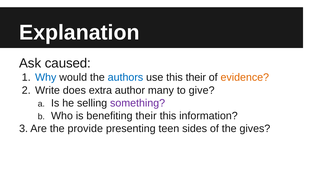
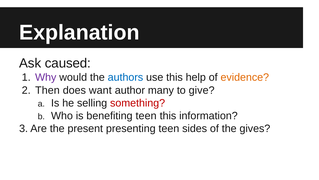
Why colour: blue -> purple (46, 77)
this their: their -> help (196, 77)
Write: Write -> Then (47, 90)
extra: extra -> want (100, 90)
something colour: purple -> red (138, 103)
benefiting their: their -> teen (146, 115)
provide: provide -> present (85, 128)
